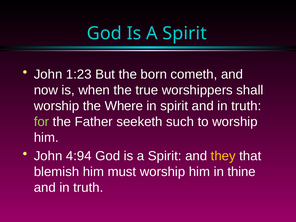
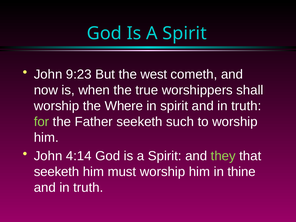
1:23: 1:23 -> 9:23 (79, 74)
born: born -> west (154, 74)
4:94: 4:94 -> 4:14 (79, 156)
they colour: yellow -> light green (223, 156)
blemish: blemish -> seeketh (57, 172)
